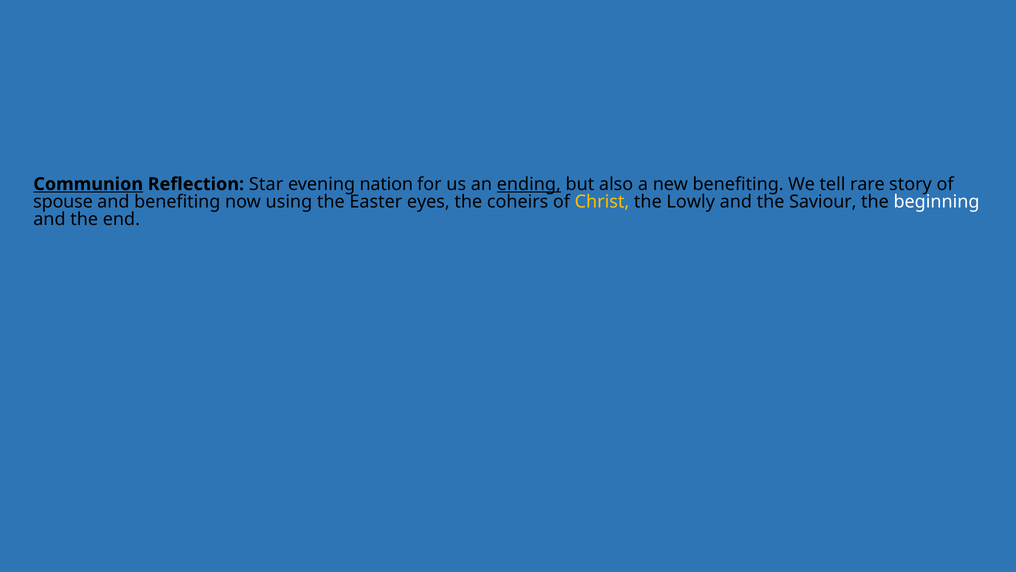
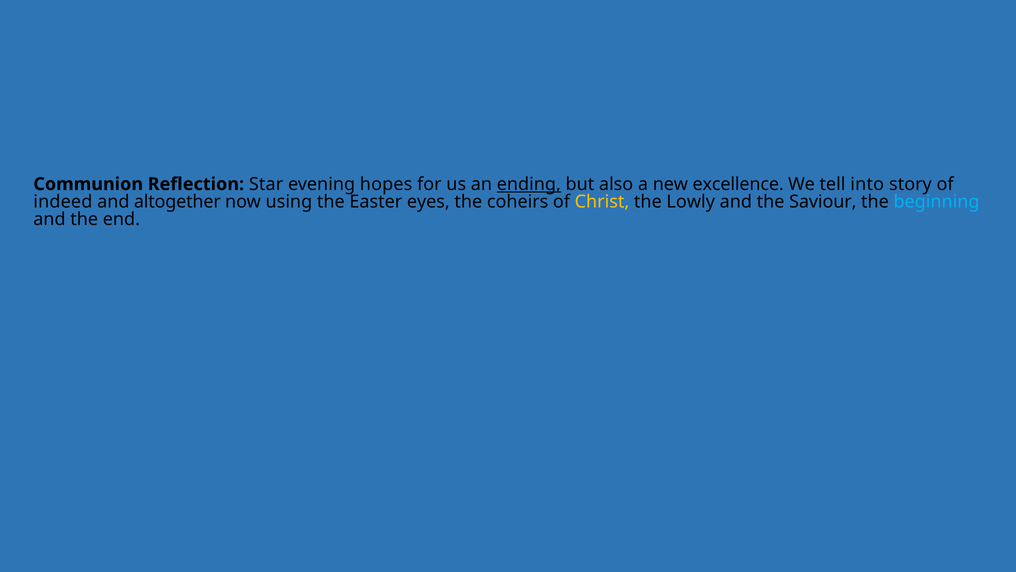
Communion underline: present -> none (88, 184)
nation: nation -> hopes (386, 184)
new benefiting: benefiting -> excellence (738, 184)
rare: rare -> into (867, 184)
spouse: spouse -> indeed (63, 201)
and benefiting: benefiting -> altogether (177, 201)
beginning colour: white -> light blue (937, 201)
